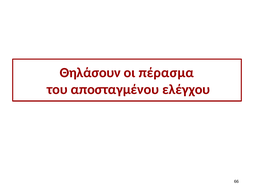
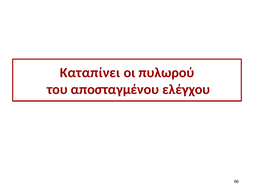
Θηλάσουν: Θηλάσουν -> Καταπίνει (90, 73)
πέρασμα: πέρασμα -> πυλωρού (166, 73)
